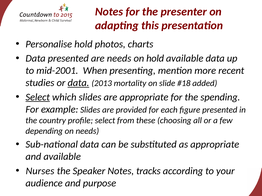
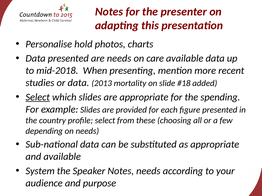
on hold: hold -> care (155, 59)
mid-2001: mid-2001 -> mid-2018 (57, 71)
data underline: present -> none (78, 83)
Nurses: Nurses -> System (40, 171)
Notes tracks: tracks -> needs (148, 171)
